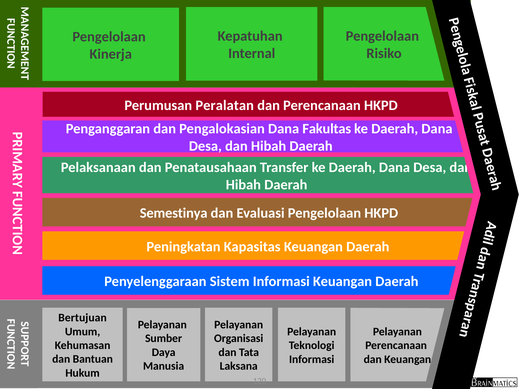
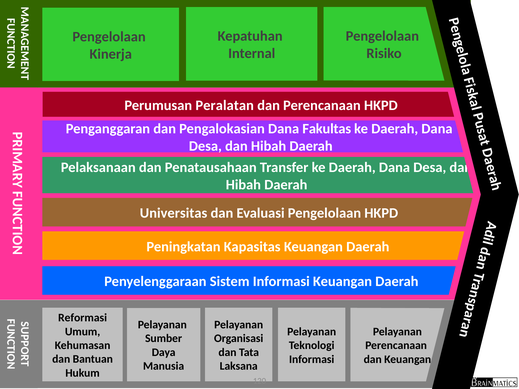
Semestinya: Semestinya -> Universitas (174, 213)
Bertujuan: Bertujuan -> Reformasi (83, 318)
